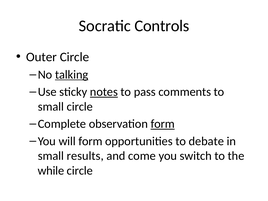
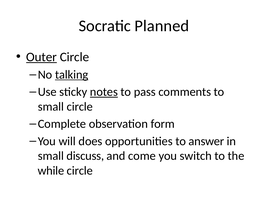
Controls: Controls -> Planned (162, 26)
Outer underline: none -> present (42, 57)
form underline: present -> none (163, 124)
will form: form -> does (90, 141)
debate: debate -> answer (206, 141)
results: results -> discuss (85, 156)
